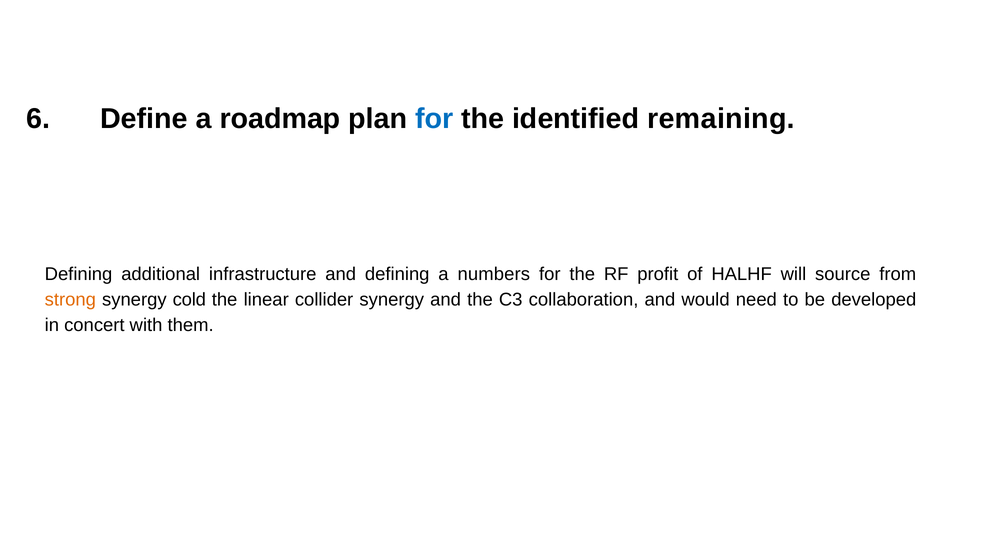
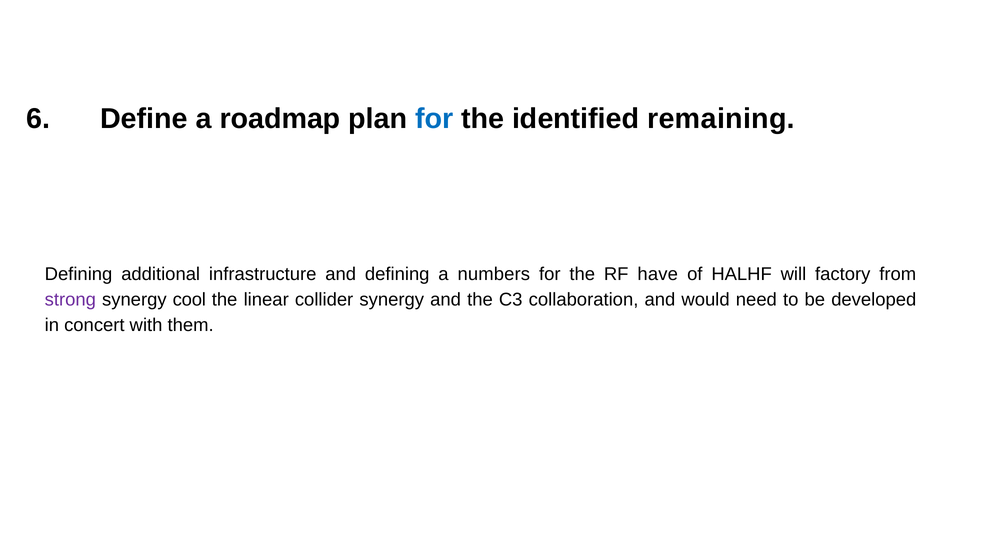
profit: profit -> have (658, 275)
source: source -> factory (843, 275)
strong colour: orange -> purple (70, 300)
cold: cold -> cool (189, 300)
